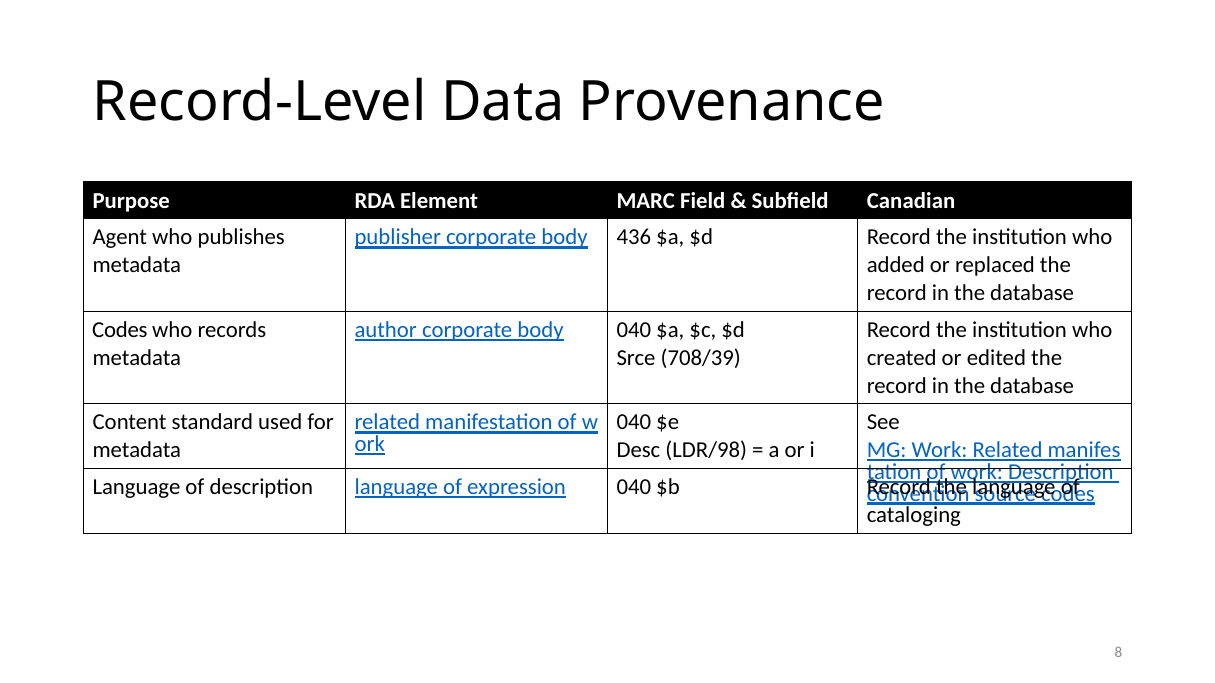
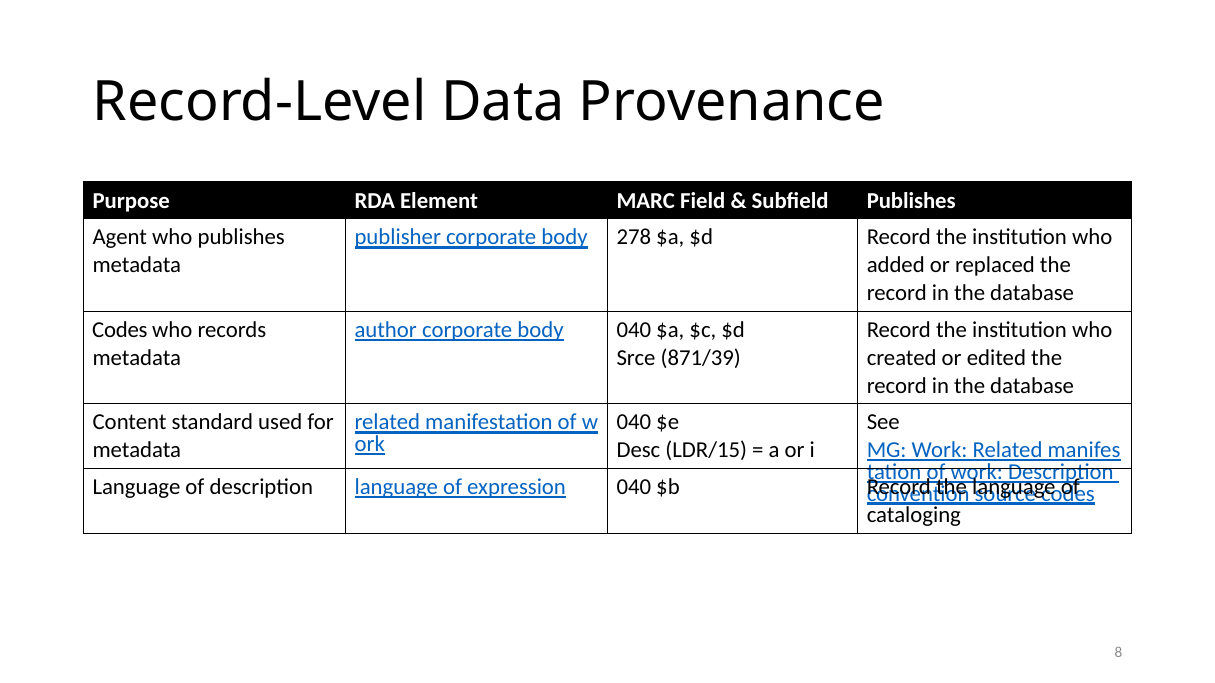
Subfield Canadian: Canadian -> Publishes (911, 201)
436: 436 -> 278 (634, 238)
708/39: 708/39 -> 871/39 (701, 358)
LDR/98: LDR/98 -> LDR/15 (706, 451)
